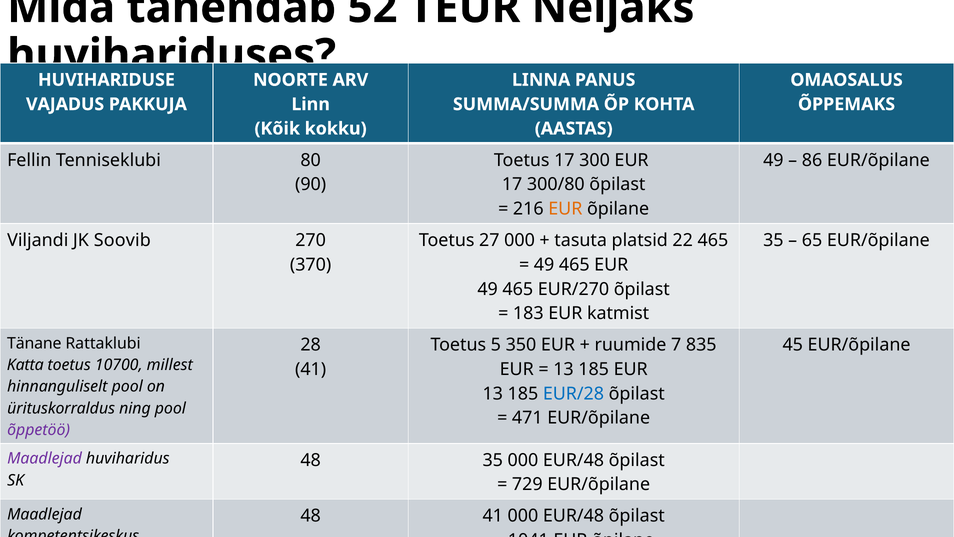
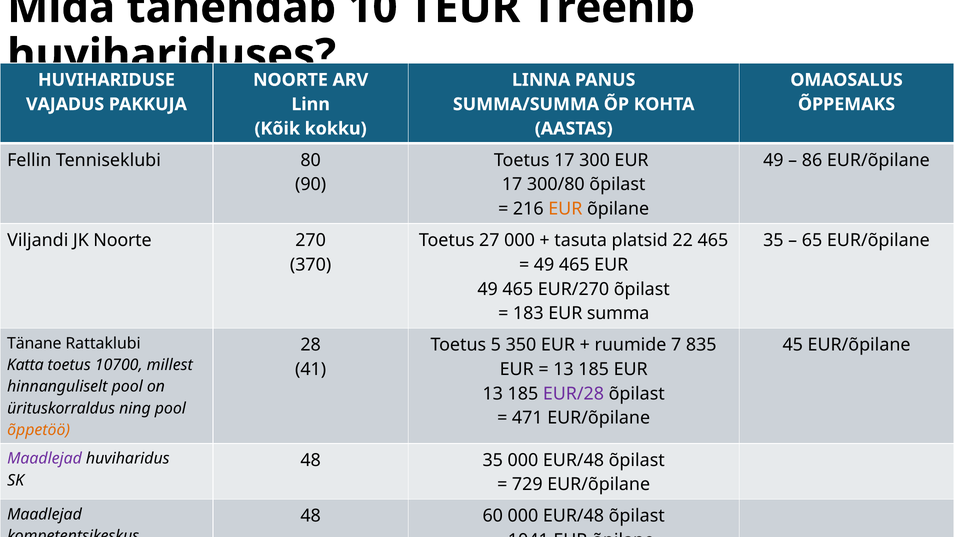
52: 52 -> 10 (373, 8)
Neljaks: Neljaks -> Treenib (613, 8)
JK Soovib: Soovib -> Noorte (122, 240)
katmist: katmist -> summa (618, 313)
EUR/28 colour: blue -> purple (573, 393)
õppetöö colour: purple -> orange (39, 430)
48 41: 41 -> 60 (493, 516)
